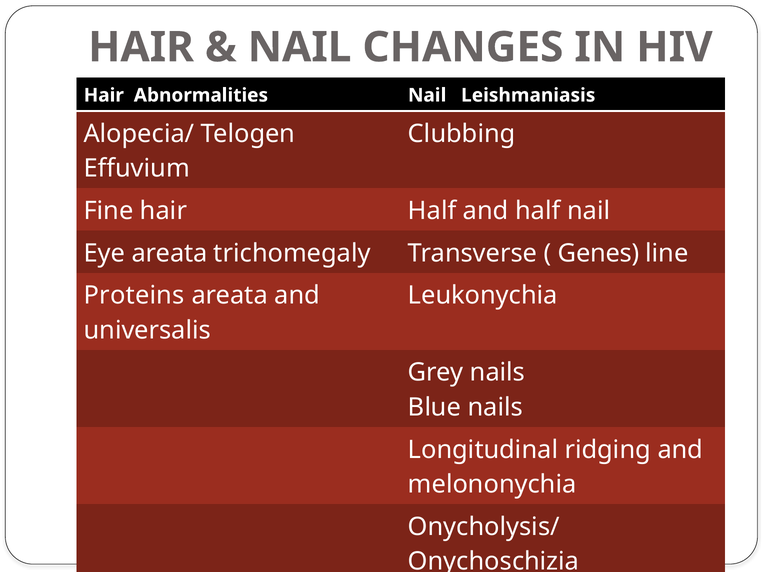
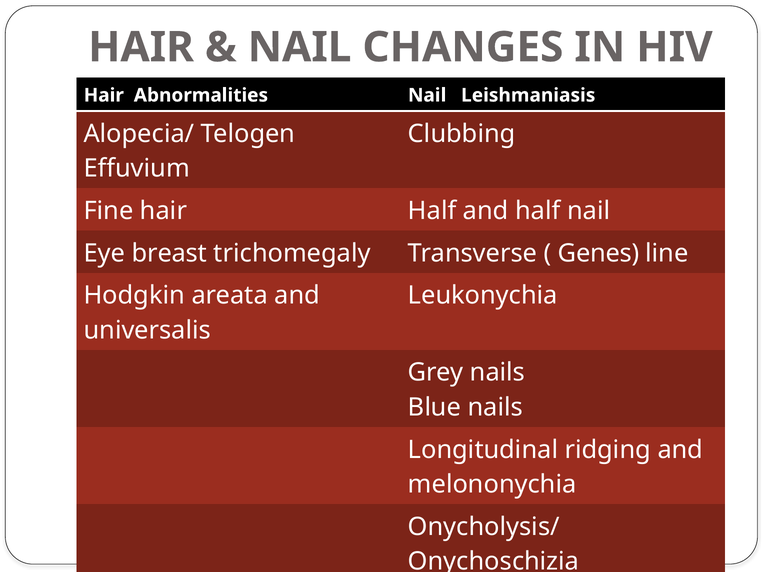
Eye areata: areata -> breast (169, 253)
Proteins: Proteins -> Hodgkin (134, 296)
